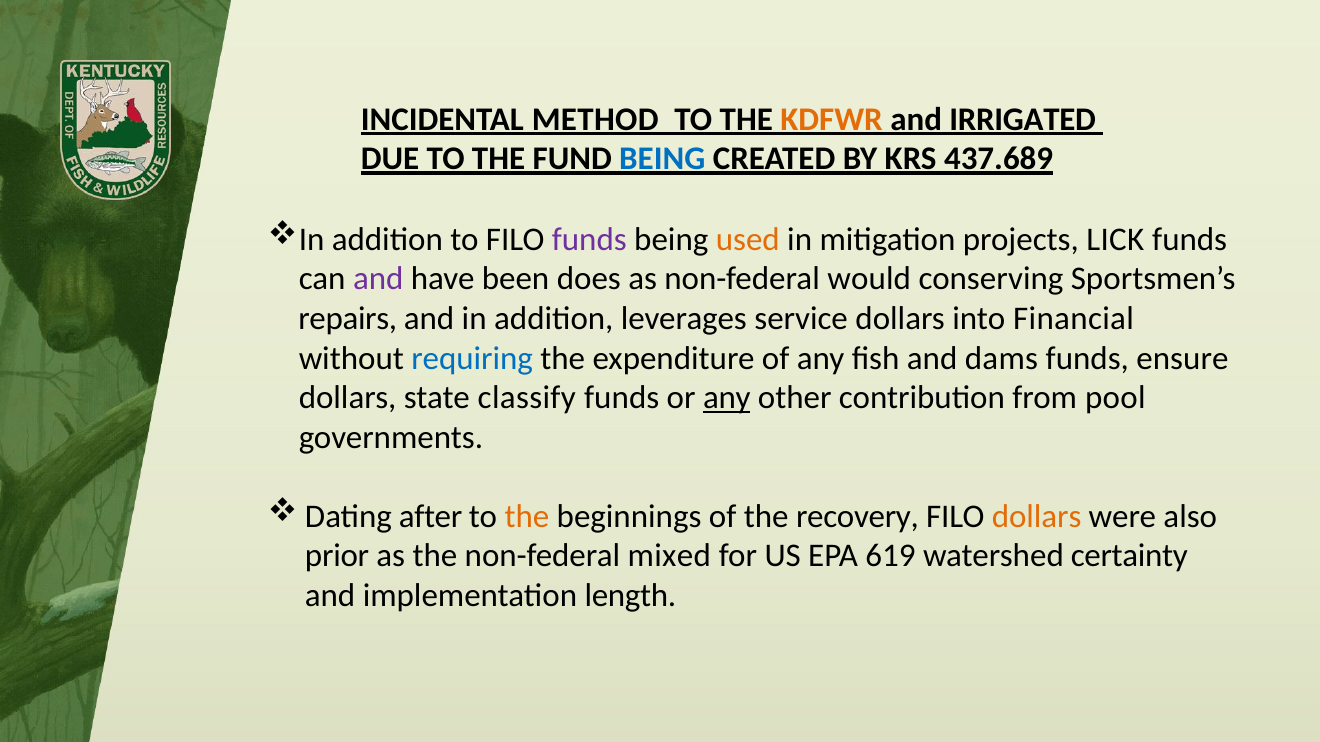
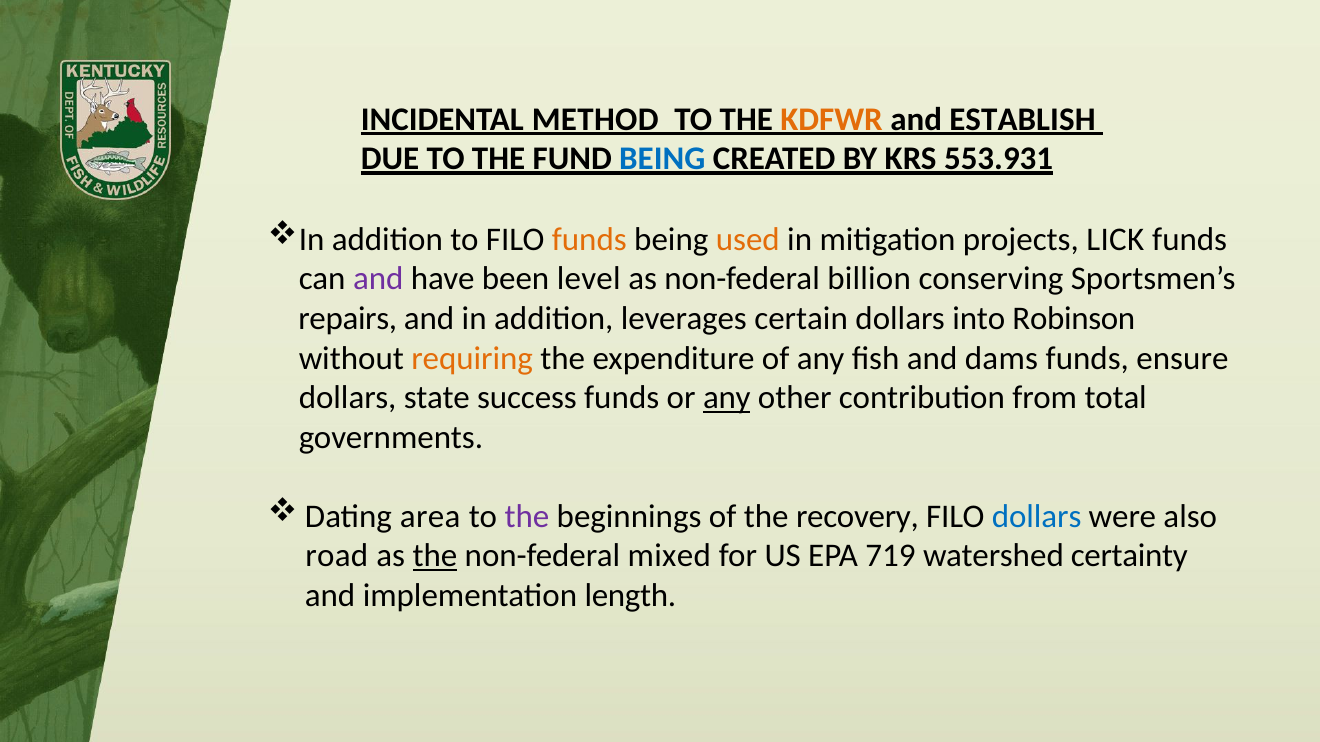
IRRIGATED: IRRIGATED -> ESTABLISH (1022, 119)
437.689: 437.689 -> 553.931 (999, 159)
funds colour: purple -> orange (589, 240)
does: does -> level (589, 279)
would: would -> billion (869, 279)
service: service -> certain (801, 319)
Financial: Financial -> Robinson (1074, 319)
requiring colour: blue -> orange (472, 358)
classify: classify -> success (527, 398)
pool: pool -> total (1116, 398)
after: after -> area (430, 517)
the colour: orange -> purple (527, 517)
dollars colour: orange -> blue (1037, 517)
prior: prior -> road (337, 556)
the underline: none -> present (435, 556)
619: 619 -> 719 (890, 556)
